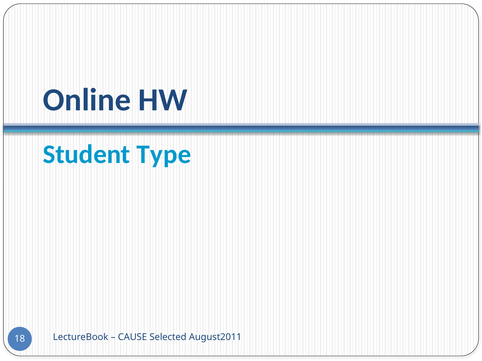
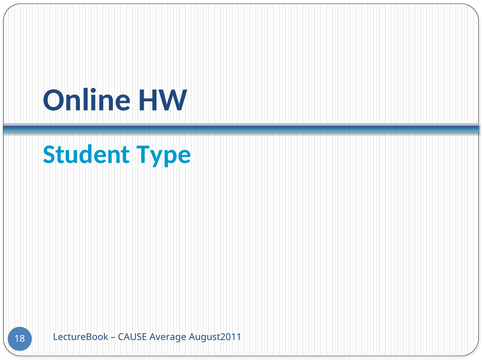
Selected: Selected -> Average (168, 338)
